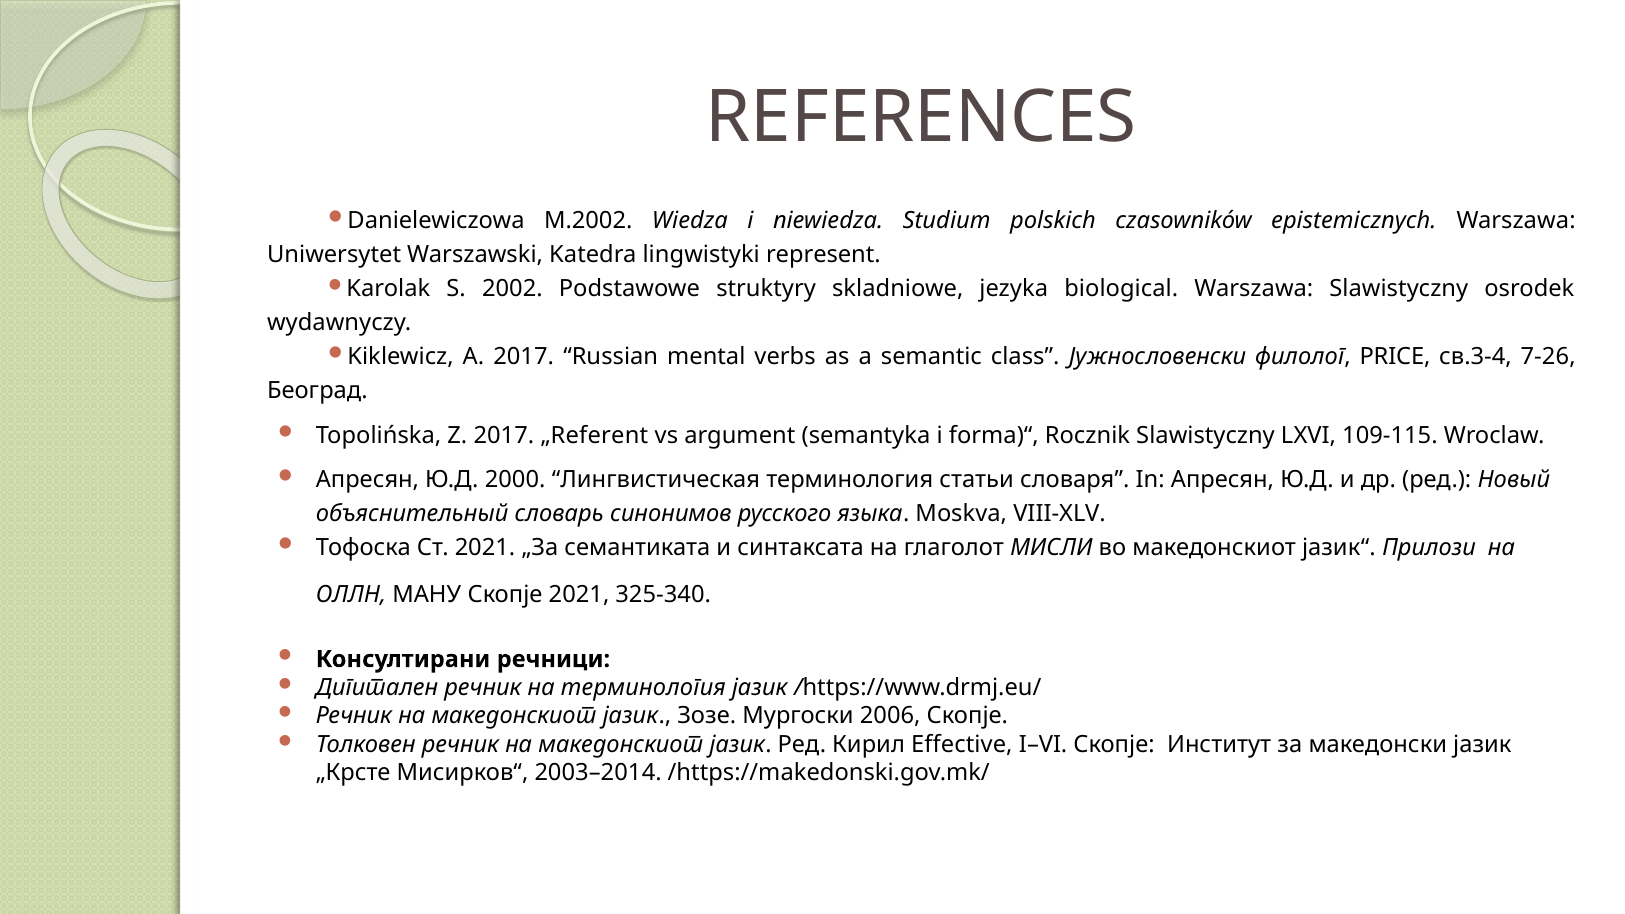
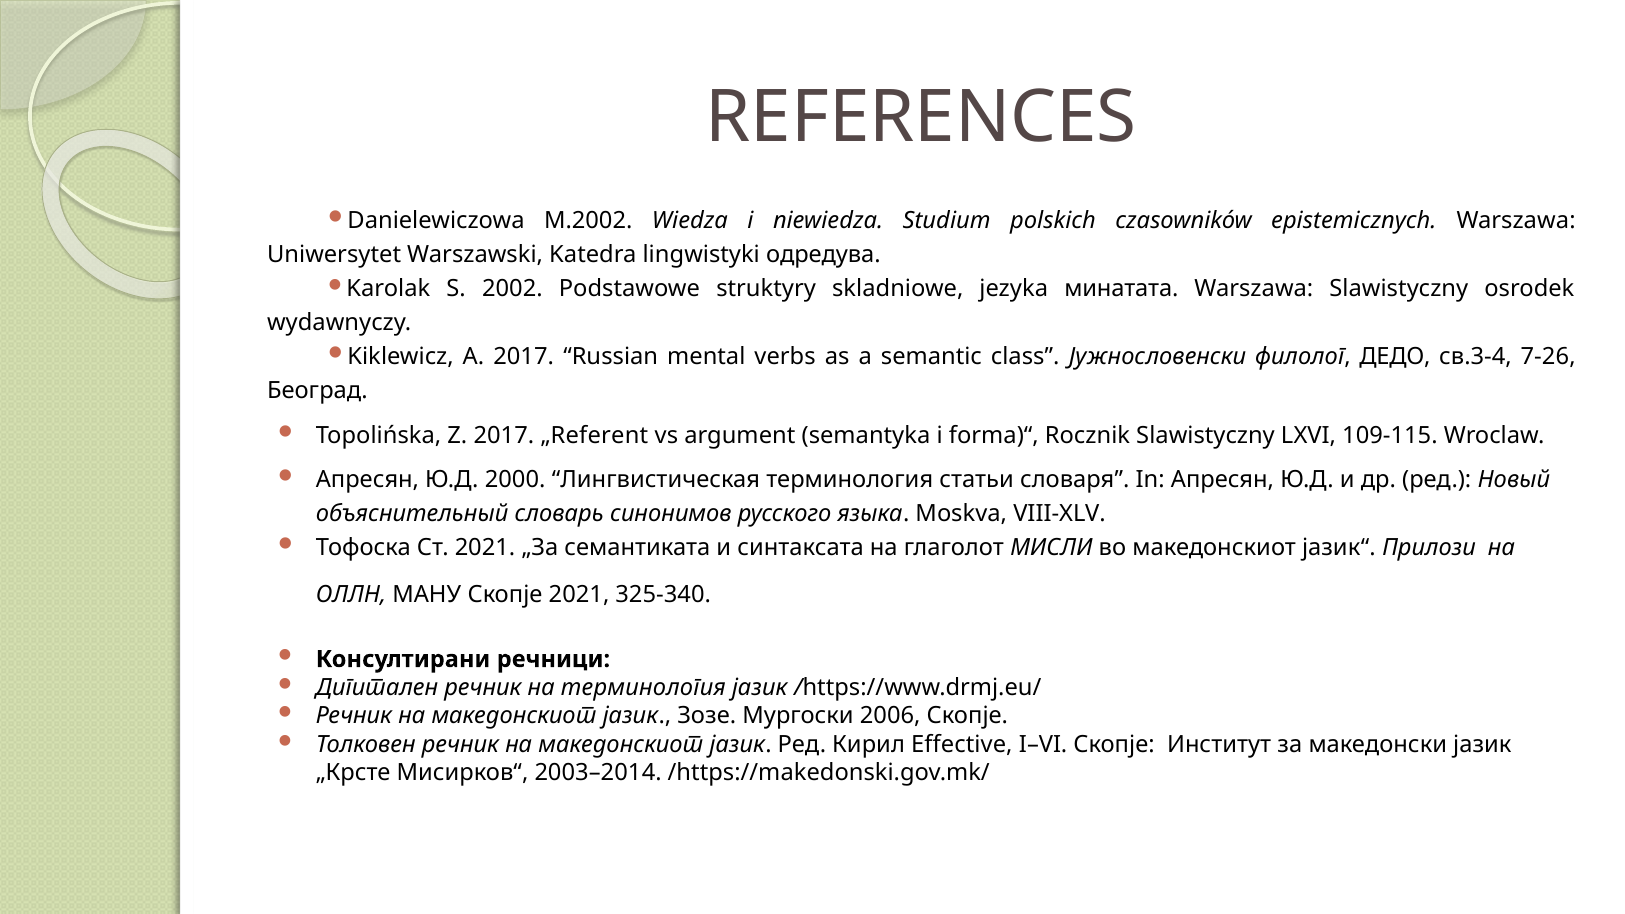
represent: represent -> одредува (823, 255)
biological: biological -> минатата (1121, 289)
PRICE: PRICE -> ДЕДО (1395, 357)
